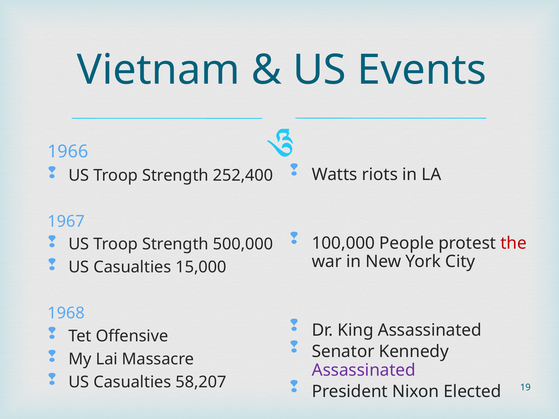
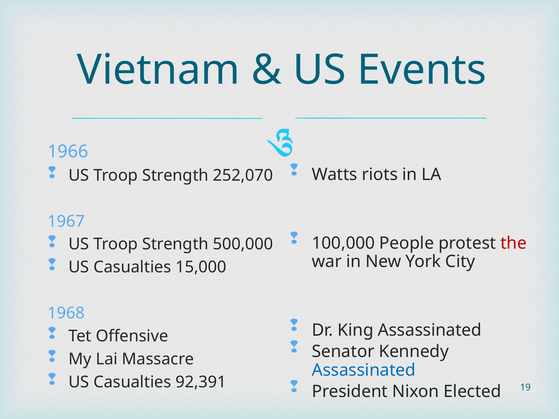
252,400: 252,400 -> 252,070 (243, 176)
Assassinated colour: purple -> blue (364, 370)
58,207: 58,207 -> 92,391 (201, 382)
